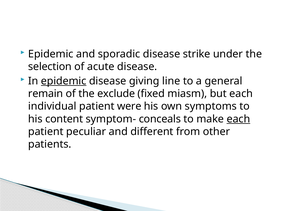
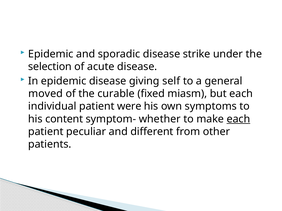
epidemic underline: present -> none (64, 81)
line: line -> self (171, 81)
remain: remain -> moved (45, 94)
exclude: exclude -> curable (116, 94)
conceals: conceals -> whether (160, 119)
